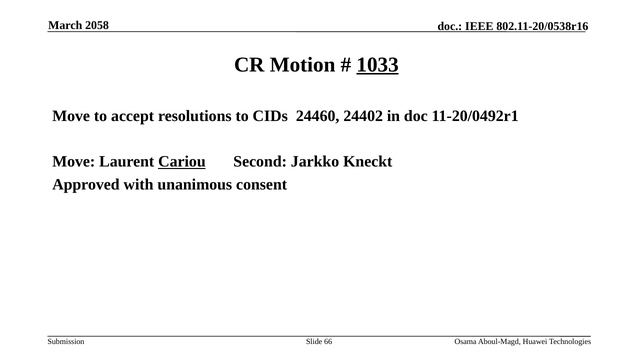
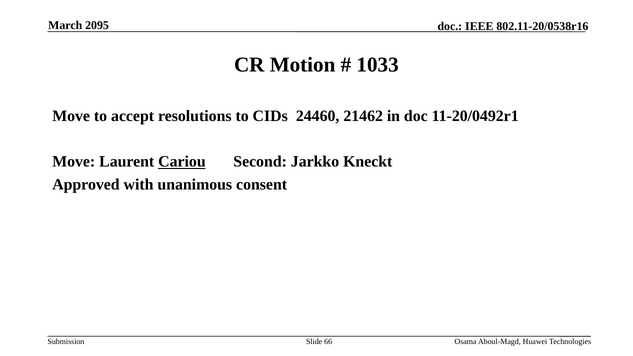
2058: 2058 -> 2095 (97, 25)
1033 underline: present -> none (378, 65)
24402: 24402 -> 21462 (363, 116)
